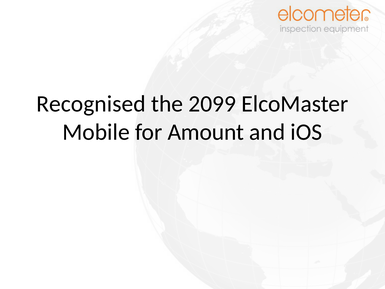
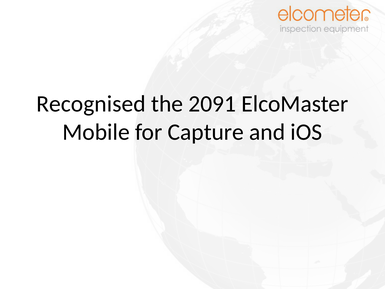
2099: 2099 -> 2091 (212, 104)
Amount: Amount -> Capture (206, 132)
